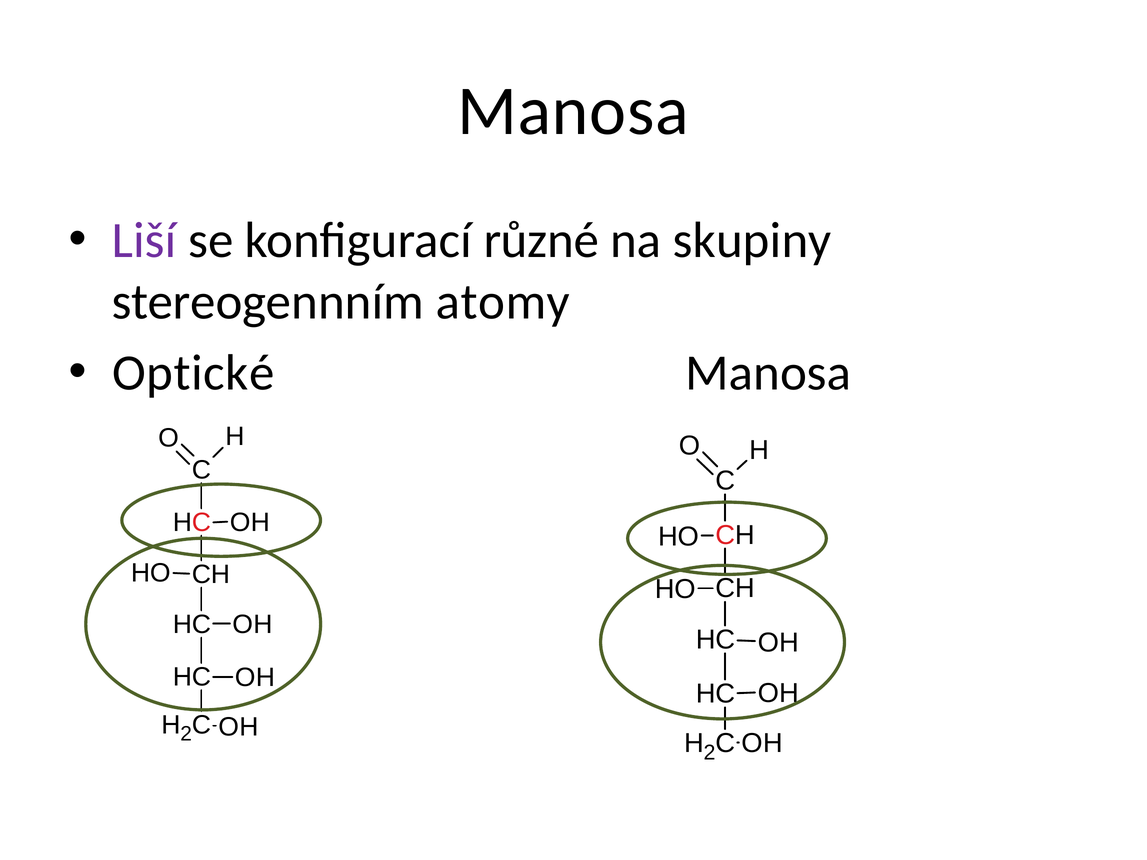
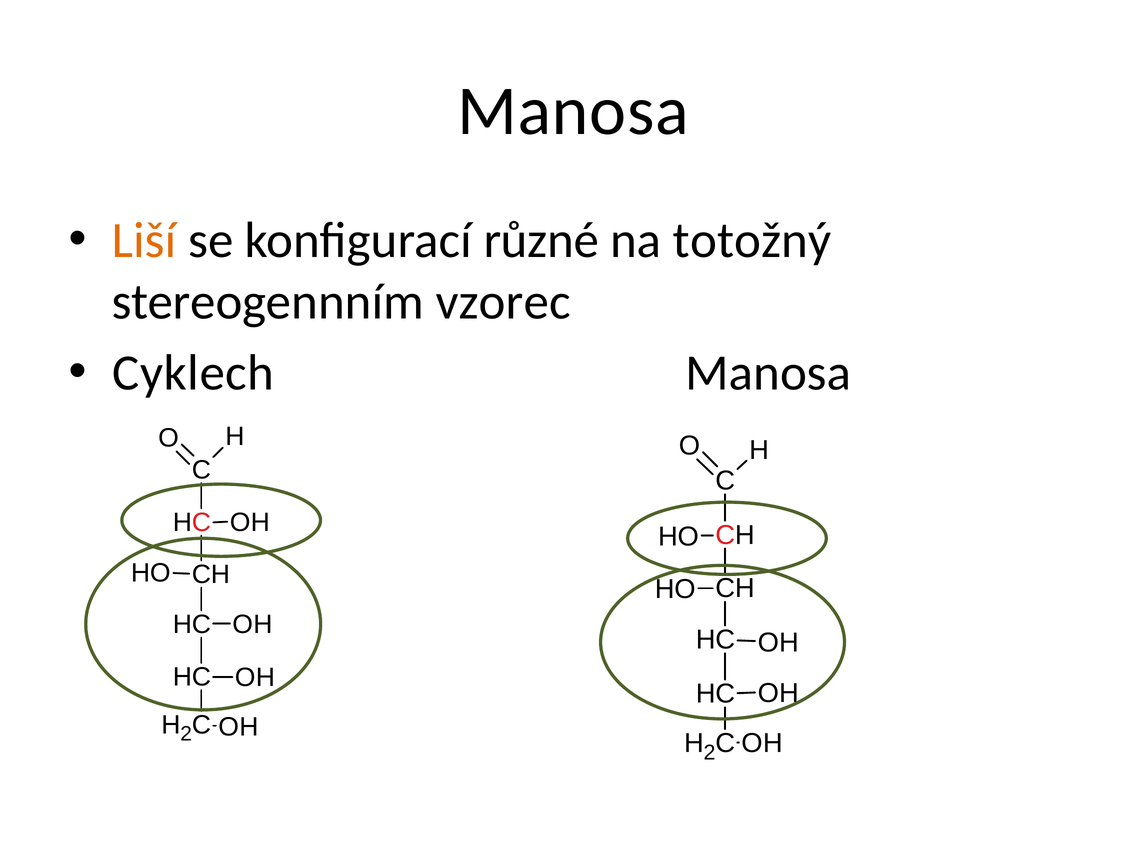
Liší colour: purple -> orange (144, 241)
skupiny: skupiny -> totožný (752, 241)
atomy: atomy -> vzorec (503, 302)
Optické: Optické -> Cyklech (193, 373)
